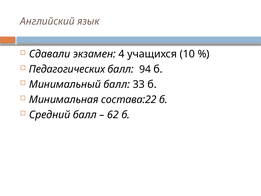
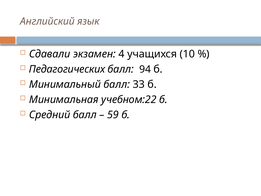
состава:22: состава:22 -> учебном:22 (129, 99)
62: 62 -> 59 (113, 115)
